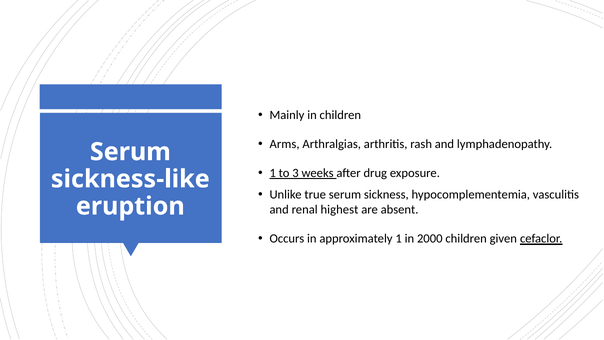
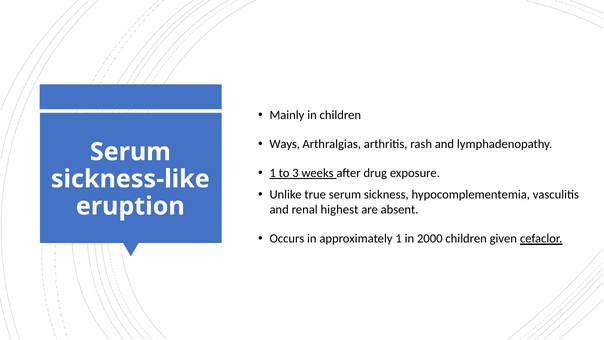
Arms: Arms -> Ways (285, 144)
